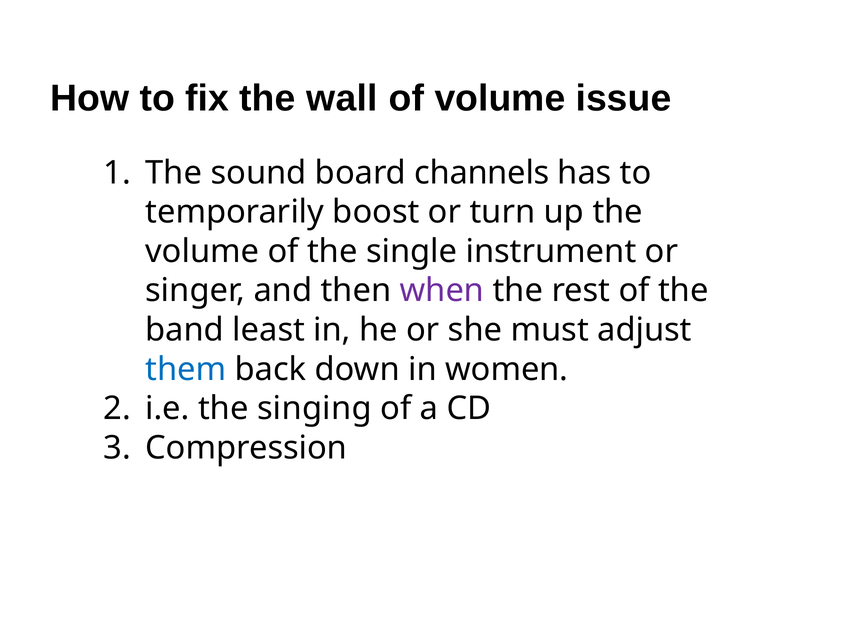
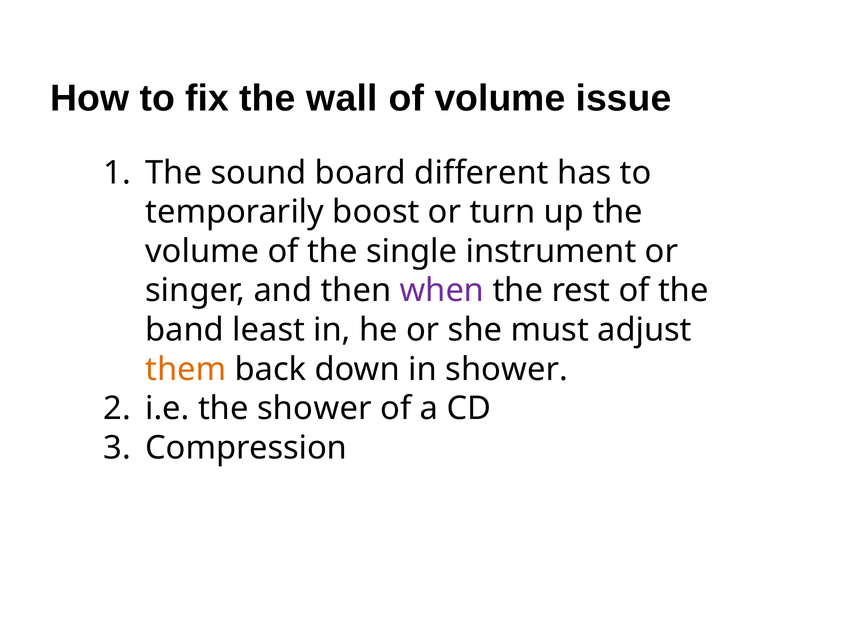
channels: channels -> different (482, 173)
them colour: blue -> orange (186, 369)
in women: women -> shower (507, 369)
the singing: singing -> shower (314, 408)
